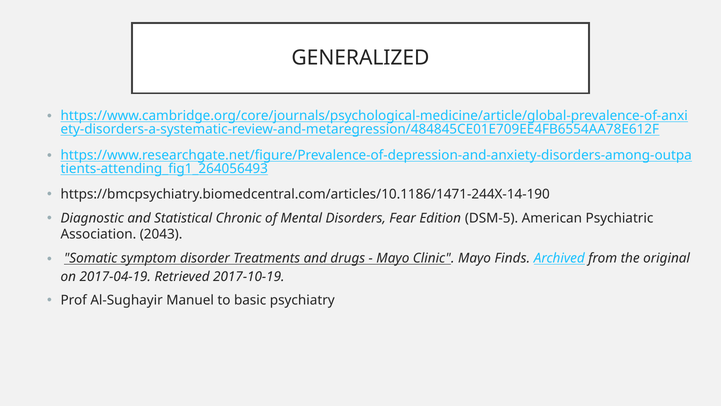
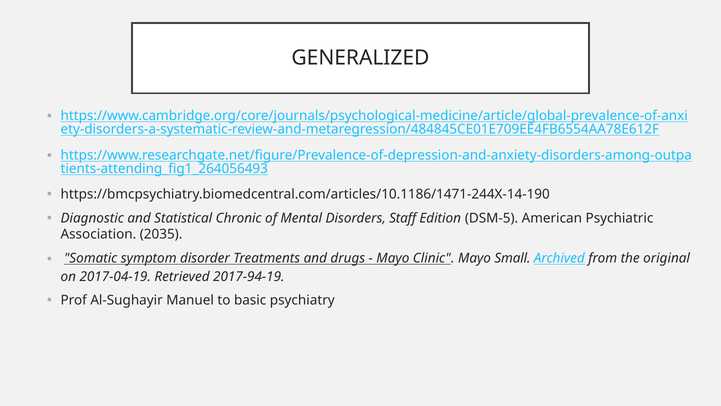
Fear: Fear -> Staff (403, 218)
2043: 2043 -> 2035 (161, 234)
Finds: Finds -> Small (512, 258)
2017-10-19: 2017-10-19 -> 2017-94-19 (249, 276)
